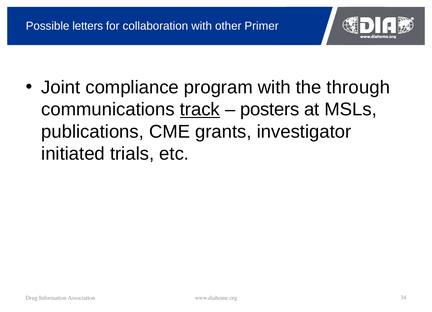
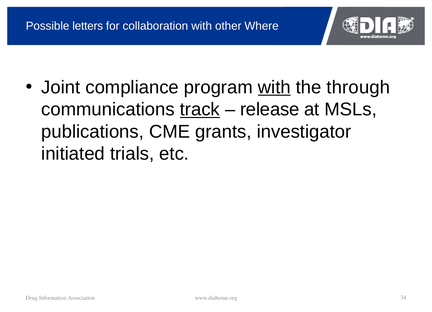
Primer: Primer -> Where (262, 26)
with underline: none -> present (274, 87)
posters: posters -> release (270, 109)
